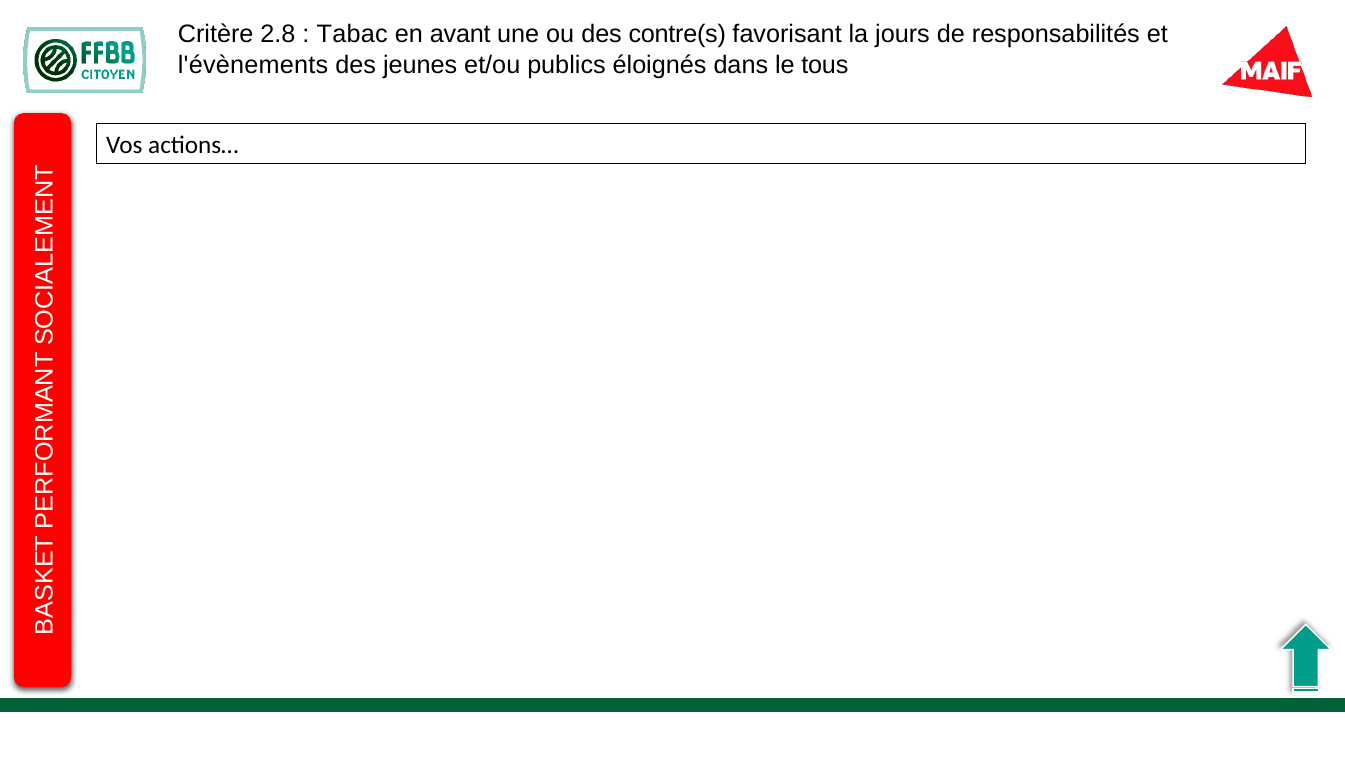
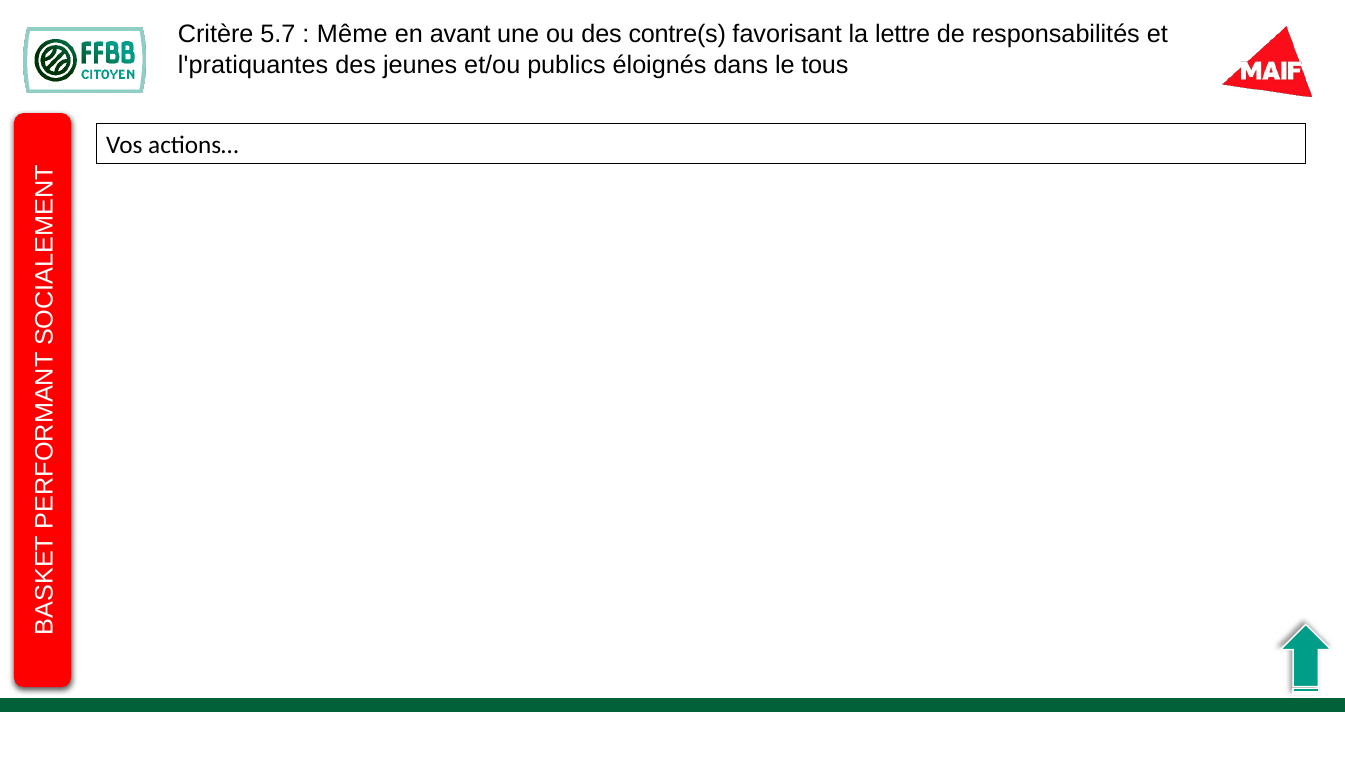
2.8: 2.8 -> 5.7 (278, 35)
Tabac: Tabac -> Même (352, 35)
jours: jours -> lettre (903, 35)
l'évènements: l'évènements -> l'pratiquantes (253, 65)
